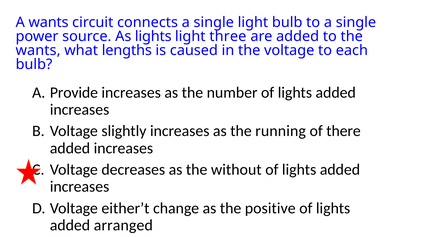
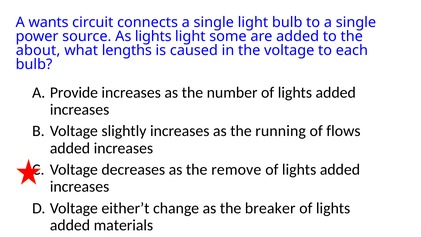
three: three -> some (228, 36)
wants: wants -> about (38, 50)
there: there -> flows (343, 131)
without: without -> remove (236, 169)
positive: positive -> breaker (270, 208)
arranged: arranged -> materials (123, 225)
